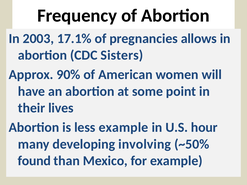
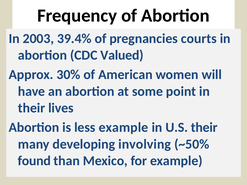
17.1%: 17.1% -> 39.4% (74, 39)
allows: allows -> courts (199, 39)
Sisters: Sisters -> Valued (122, 55)
90%: 90% -> 30% (68, 75)
U.S hour: hour -> their (204, 128)
